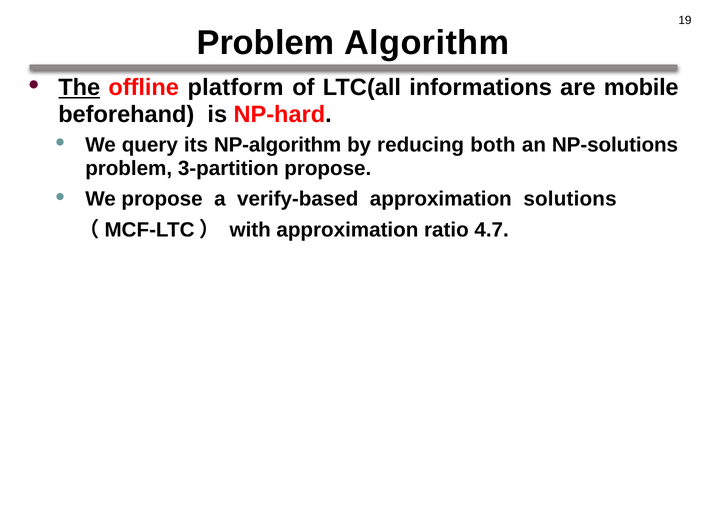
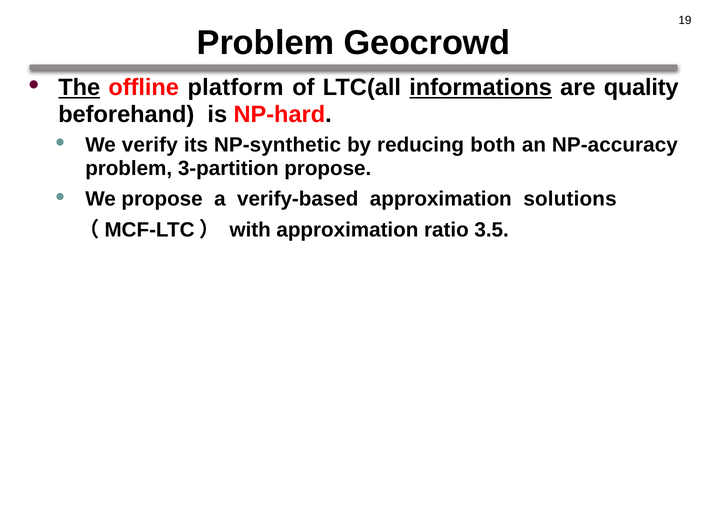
Algorithm: Algorithm -> Geocrowd (427, 43)
informations underline: none -> present (481, 87)
mobile: mobile -> quality (641, 87)
query: query -> verify (150, 145)
NP-algorithm: NP-algorithm -> NP-synthetic (277, 145)
NP-solutions: NP-solutions -> NP-accuracy (615, 145)
4.7: 4.7 -> 3.5 (492, 230)
